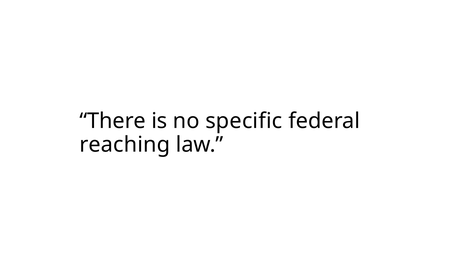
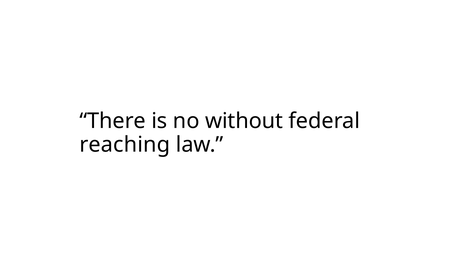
specific: specific -> without (244, 121)
